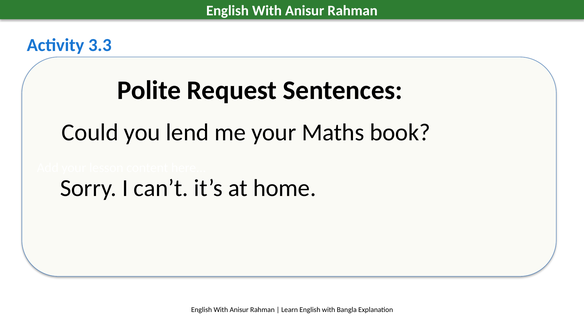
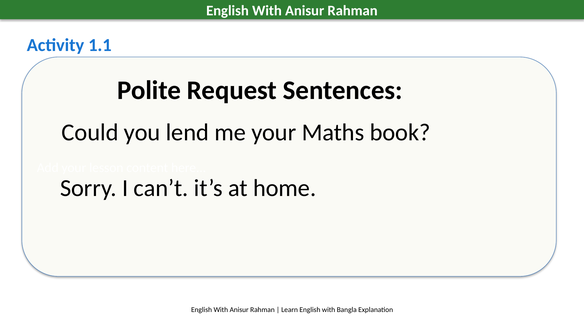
3.3: 3.3 -> 1.1 (100, 45)
